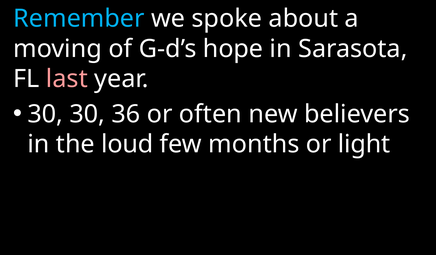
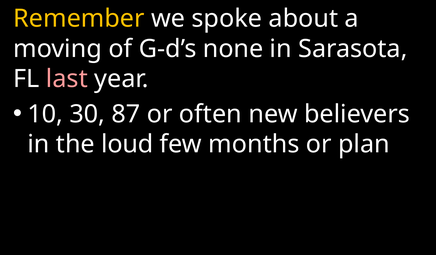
Remember colour: light blue -> yellow (79, 19)
hope: hope -> none (233, 49)
30: 30 -> 10 (45, 114)
36: 36 -> 87 (126, 114)
light: light -> plan (364, 145)
